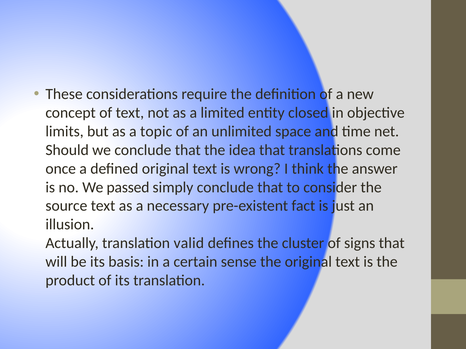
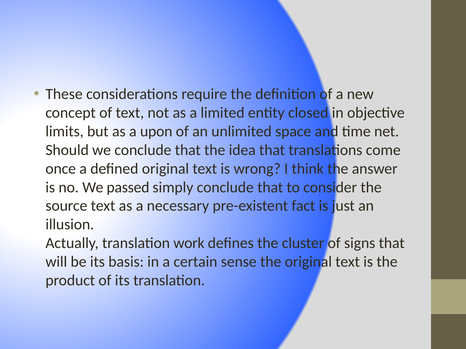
topic: topic -> upon (156, 132)
valid: valid -> work (189, 243)
